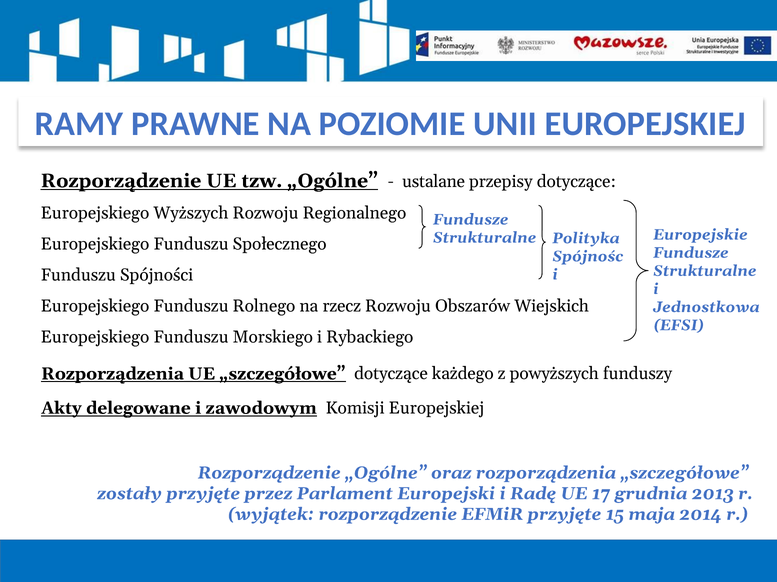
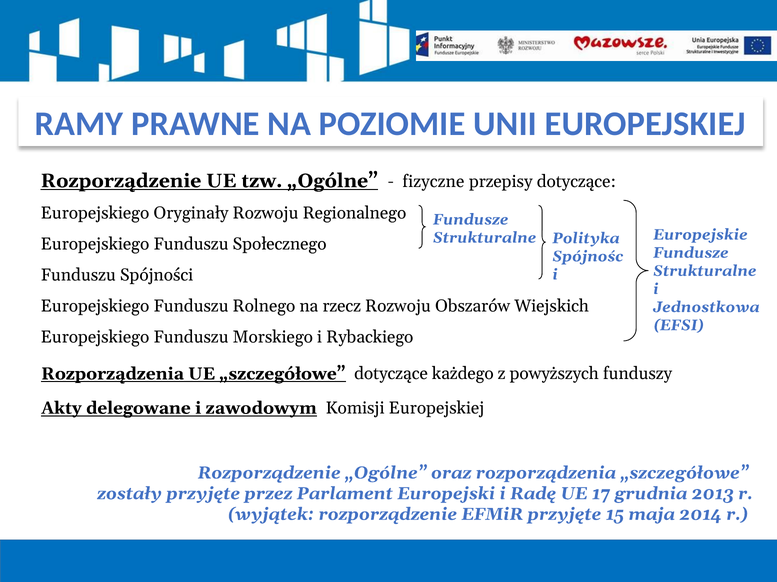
ustalane: ustalane -> fizyczne (433, 182)
Wyższych: Wyższych -> Oryginały (191, 213)
